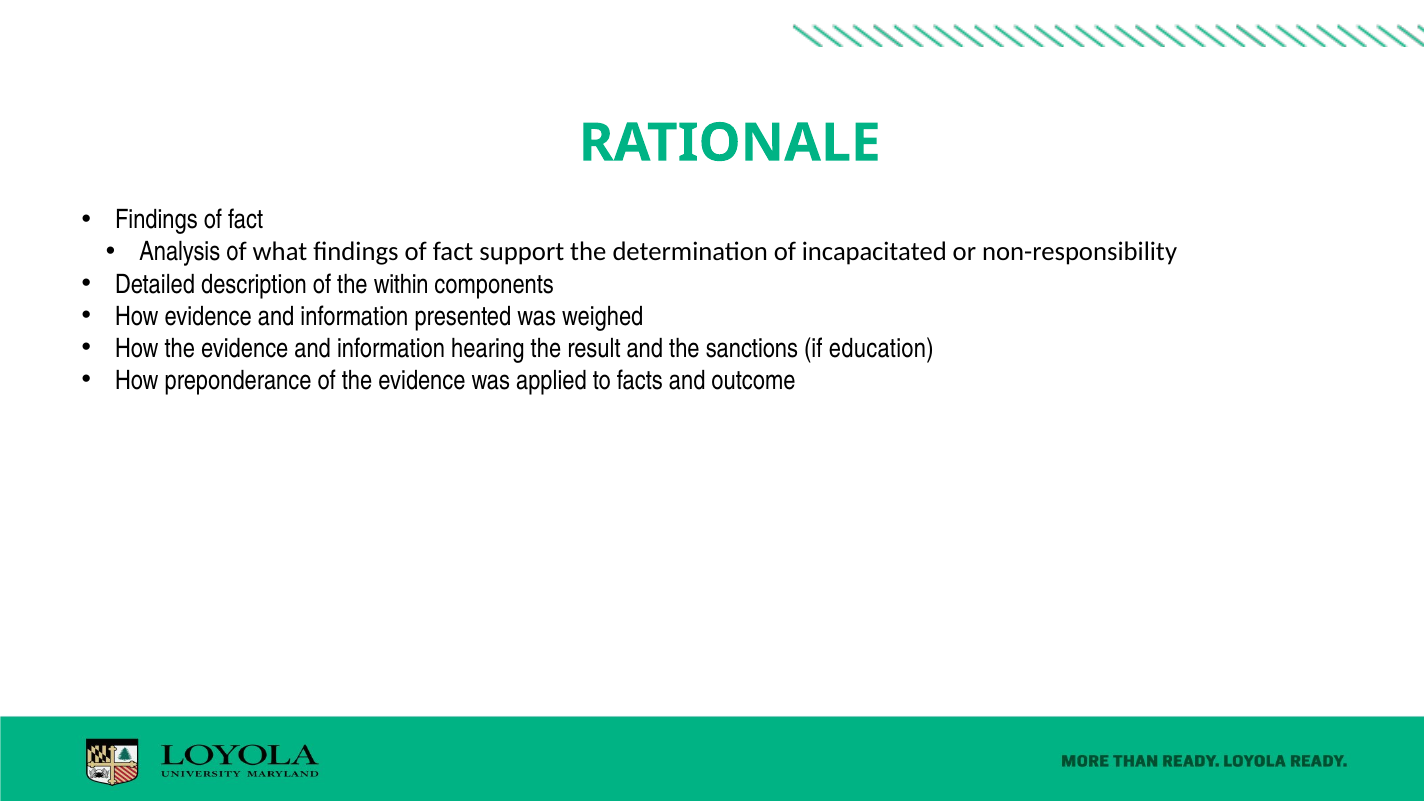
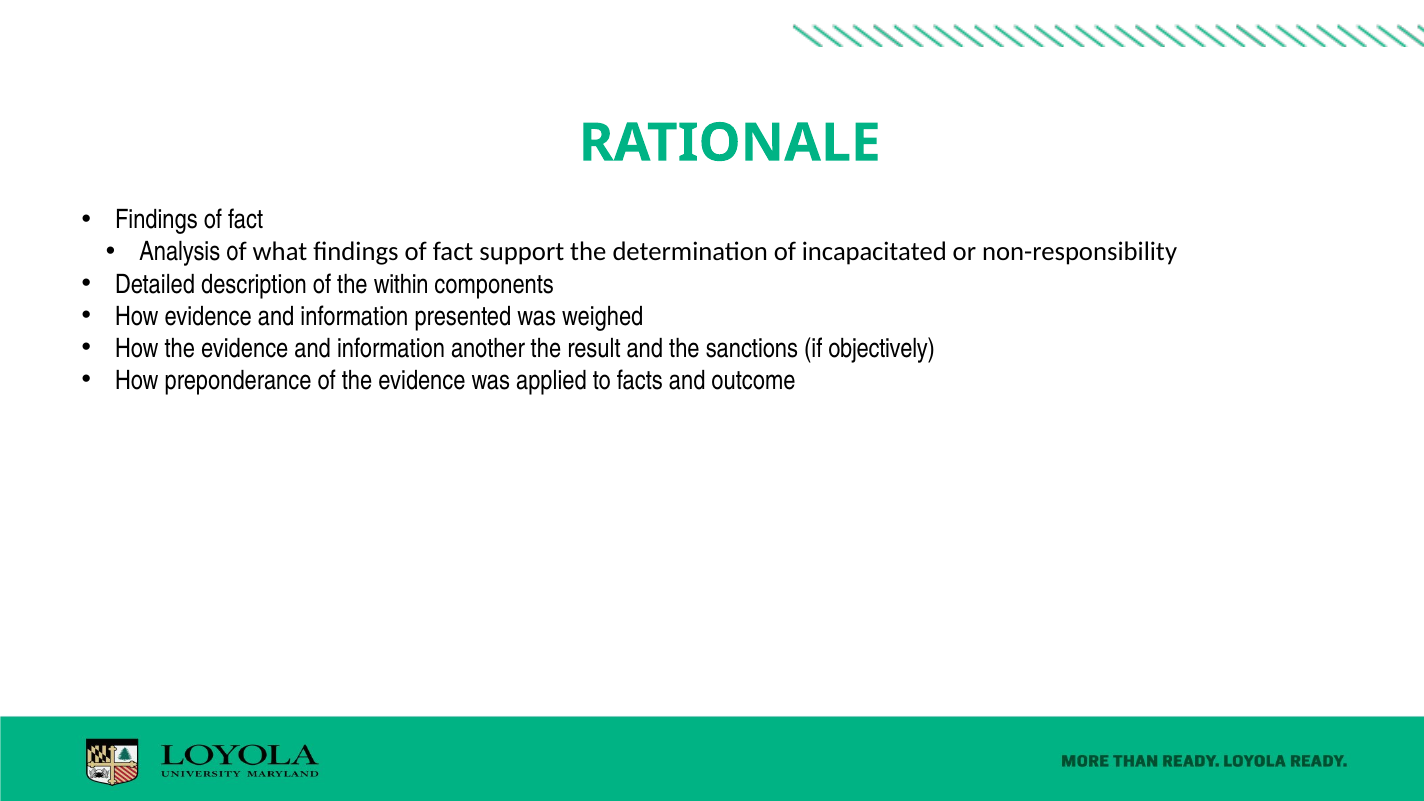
hearing: hearing -> another (488, 348)
education: education -> objectively (882, 348)
